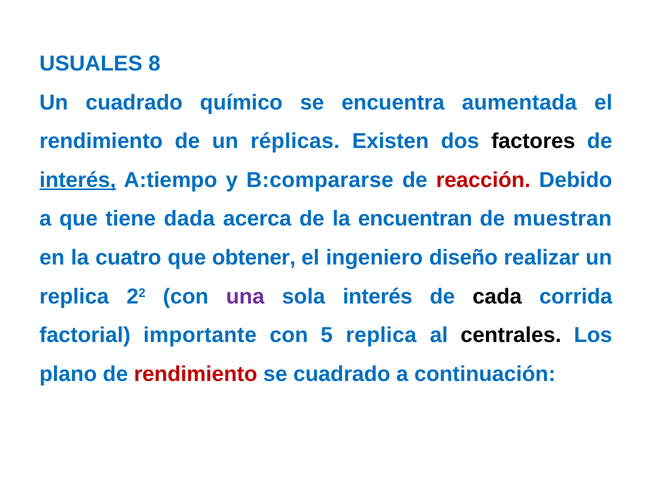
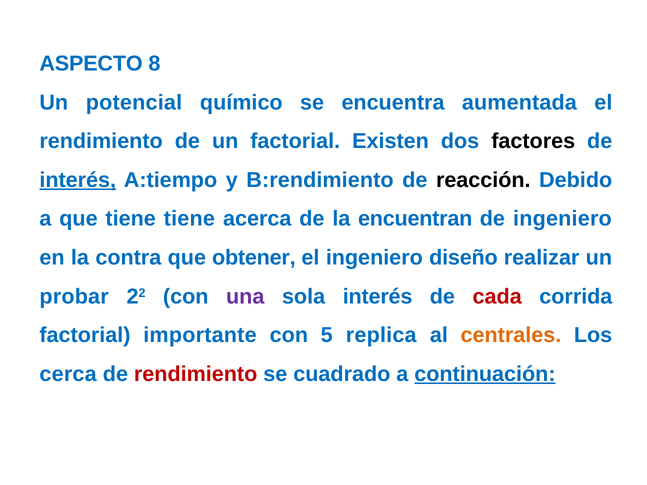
USUALES: USUALES -> ASPECTO (91, 64)
Un cuadrado: cuadrado -> potencial (134, 102)
un réplicas: réplicas -> factorial (295, 141)
B:compararse: B:compararse -> B:rendimiento (320, 180)
reacción colour: red -> black (483, 180)
tiene dada: dada -> tiene (189, 219)
de muestran: muestran -> ingeniero (562, 219)
cuatro: cuatro -> contra (128, 258)
replica: replica -> probar (74, 297)
cada colour: black -> red (497, 297)
centrales colour: black -> orange (511, 335)
plano: plano -> cerca (68, 374)
continuación underline: none -> present (485, 374)
